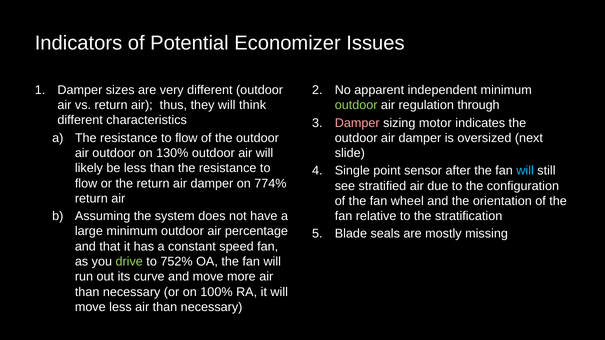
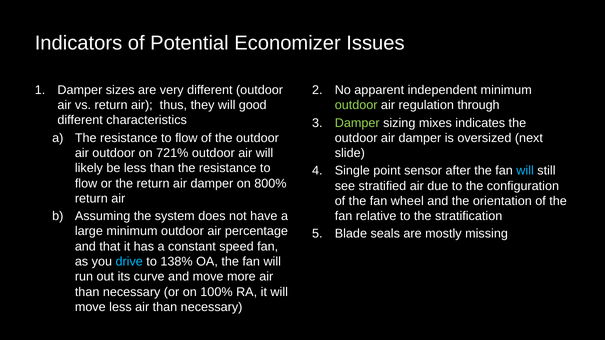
think: think -> good (253, 105)
Damper colour: pink -> light green (357, 123)
motor: motor -> mixes (435, 123)
130%: 130% -> 721% (172, 153)
774%: 774% -> 800% (270, 184)
drive colour: light green -> light blue (129, 262)
752%: 752% -> 138% (177, 262)
